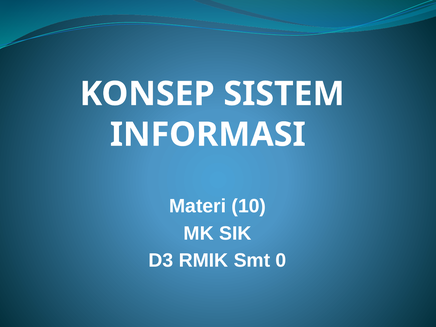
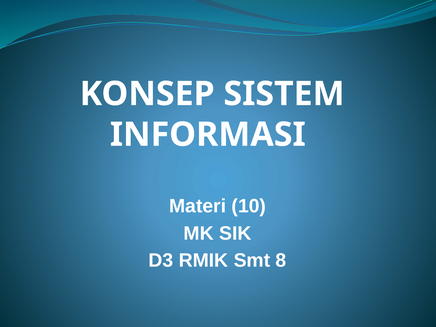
0: 0 -> 8 (281, 260)
